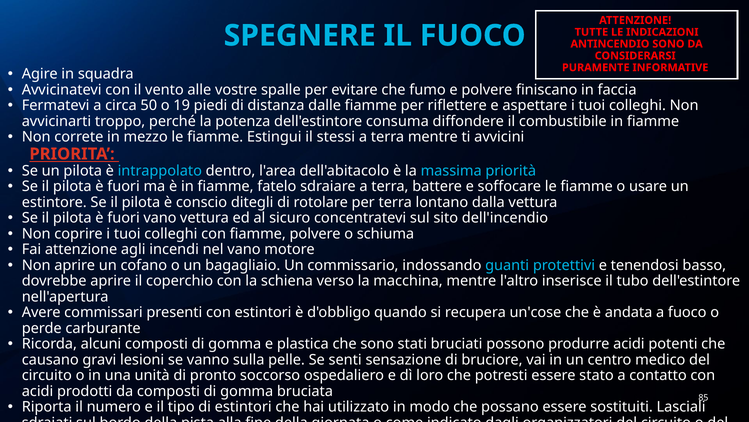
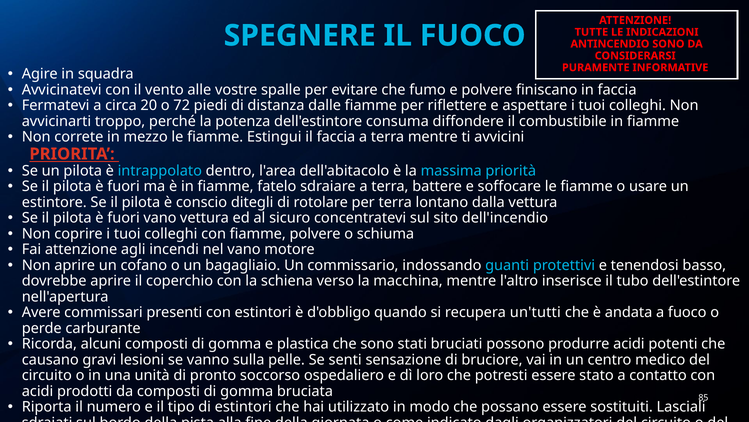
50: 50 -> 20 (149, 105)
19: 19 -> 72 (182, 105)
il stessi: stessi -> faccia (336, 137)
un'cose: un'cose -> un'tutti (535, 312)
